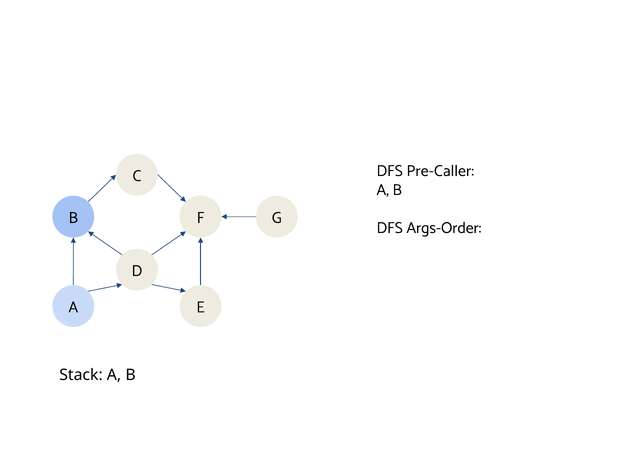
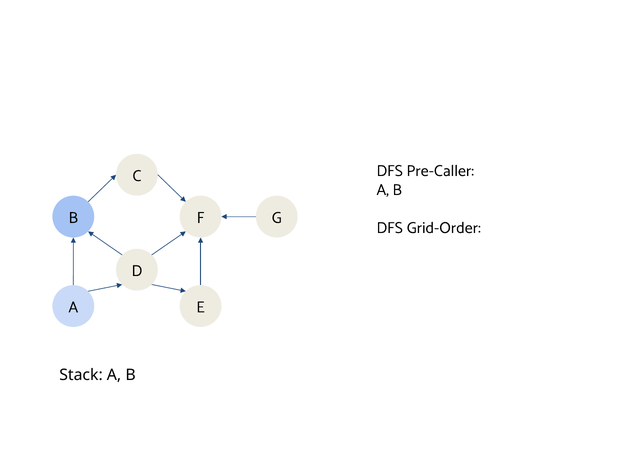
Args-Order: Args-Order -> Grid-Order (444, 228)
